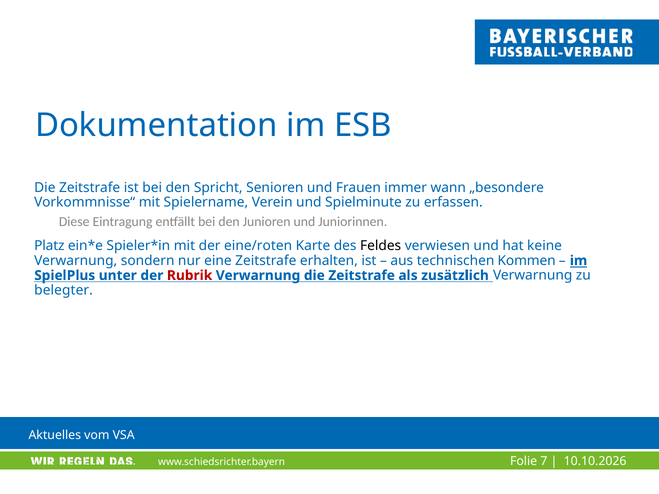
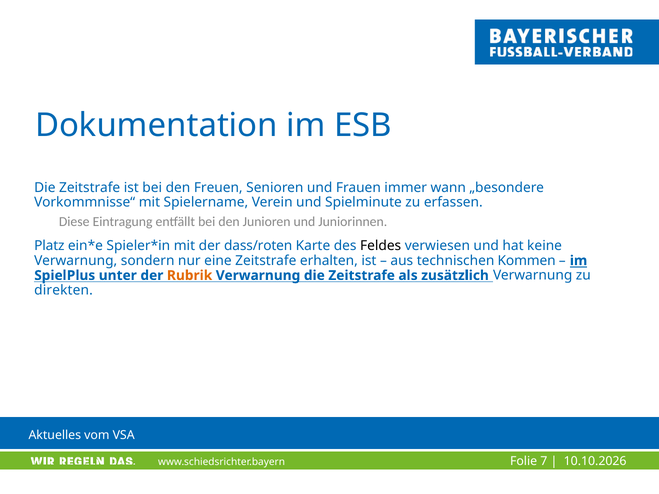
Spricht: Spricht -> Freuen (218, 188)
eine/roten: eine/roten -> dass/roten (258, 246)
Rubrik colour: red -> orange (190, 276)
belegter: belegter -> direkten (64, 290)
